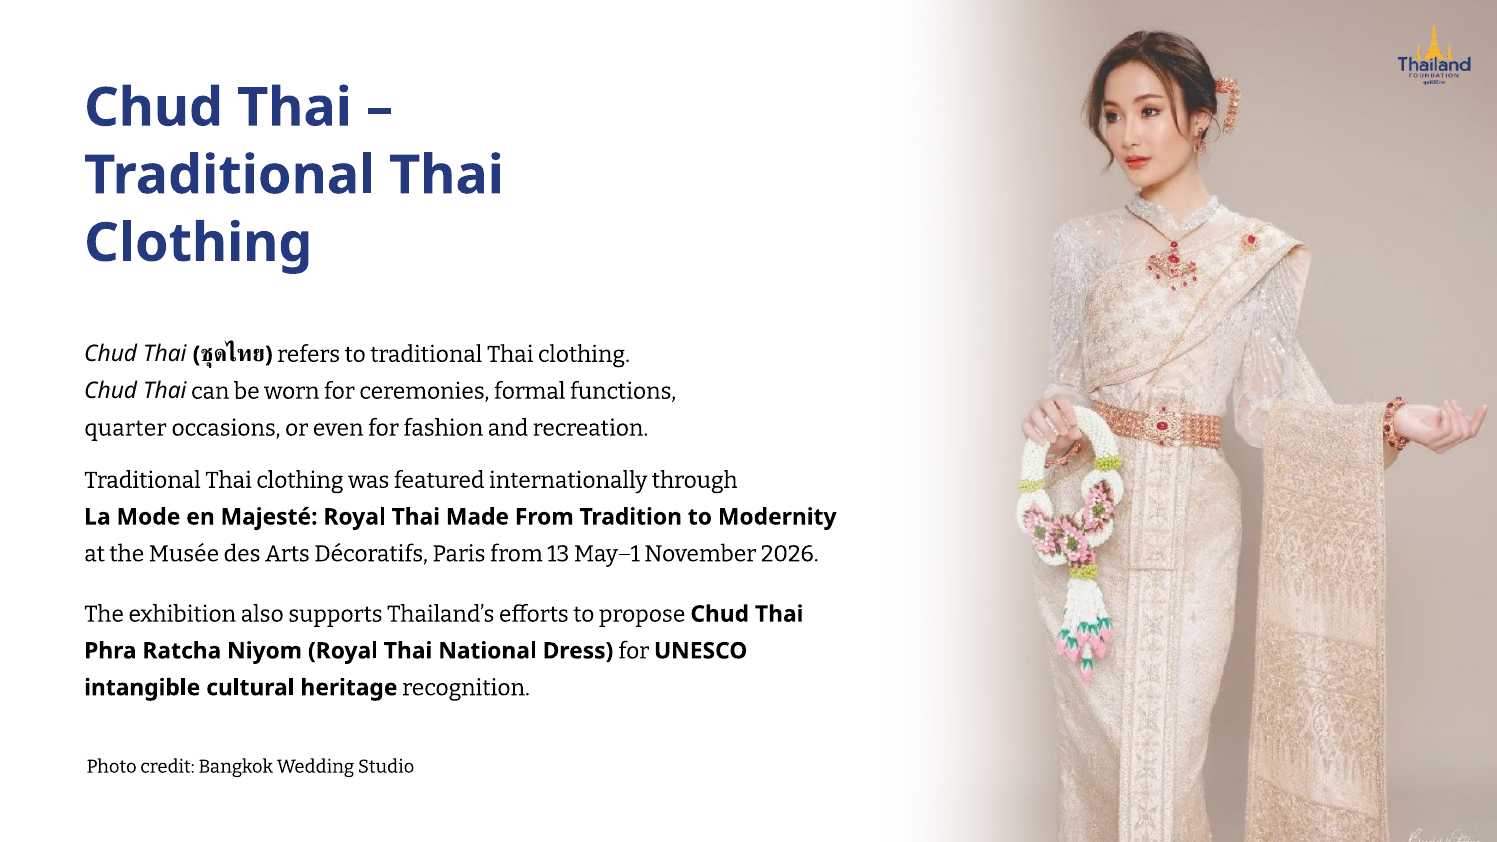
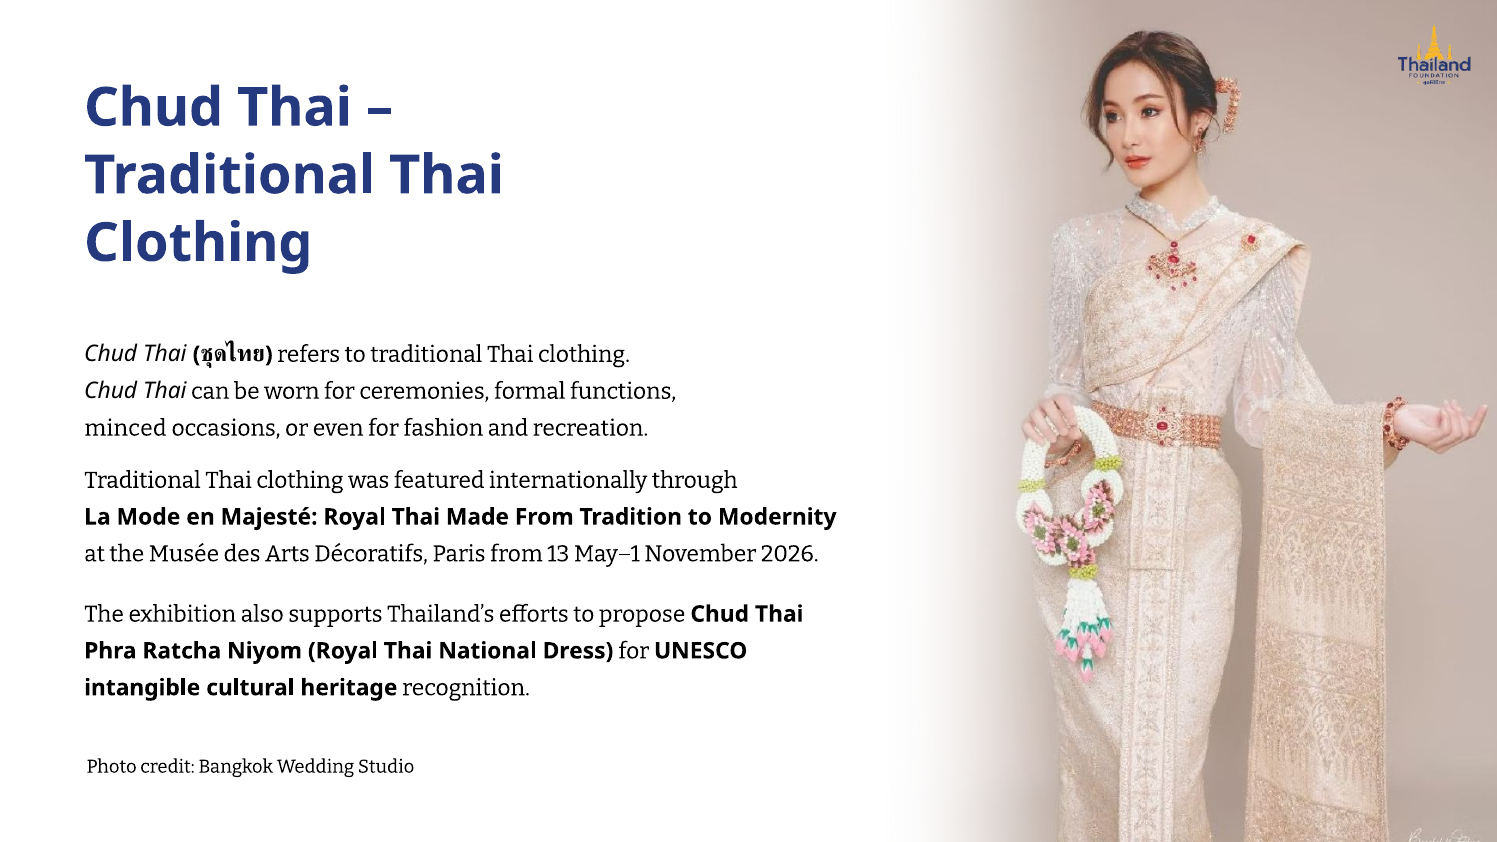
quarter: quarter -> minced (125, 428)
